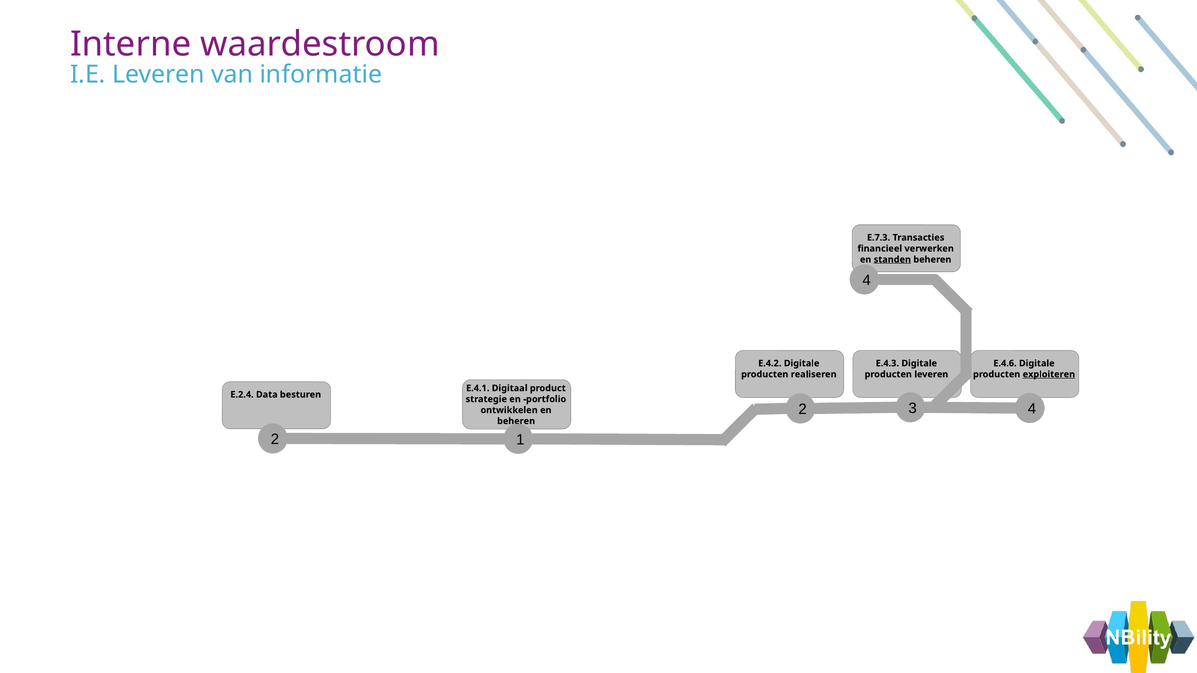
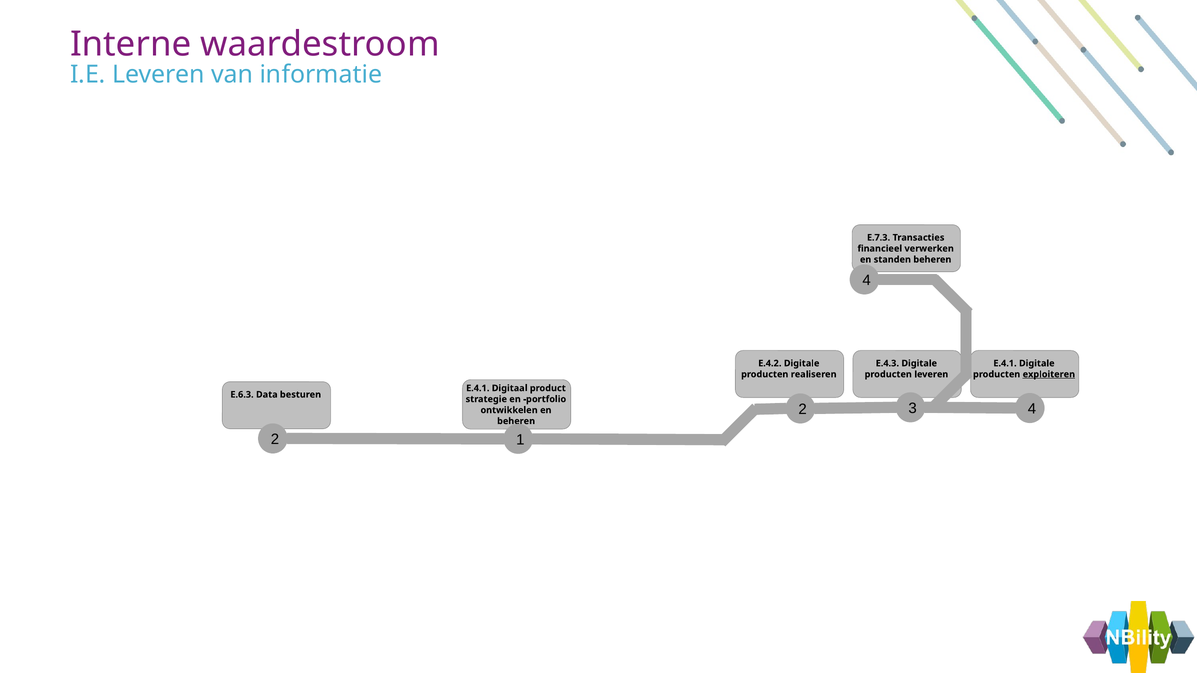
standen underline: present -> none (892, 260)
E.4.6: E.4.6 -> E.4.1 (1005, 363)
E.2.4: E.2.4 -> E.6.3 (242, 395)
